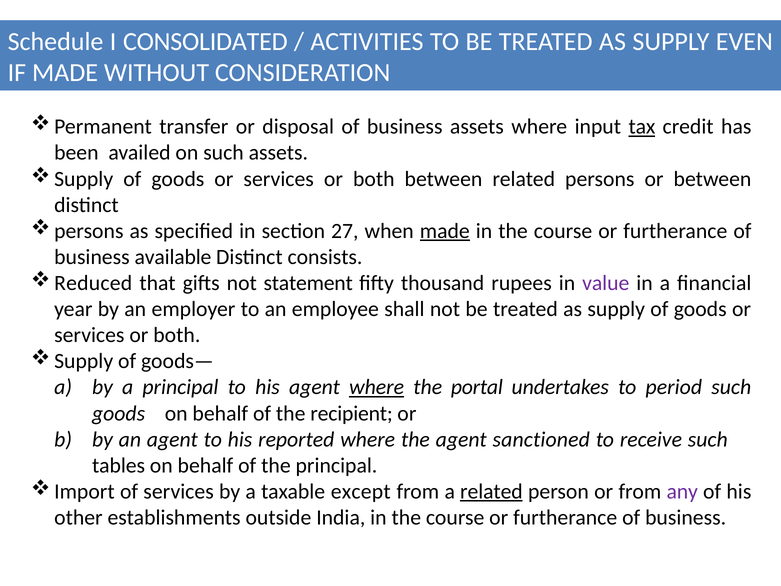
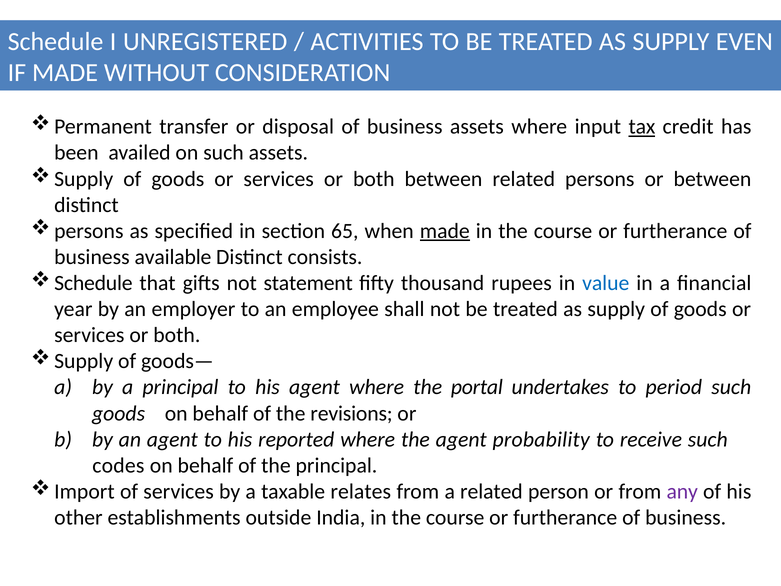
CONSOLIDATED: CONSOLIDATED -> UNREGISTERED (205, 41)
27: 27 -> 65 (345, 231)
Reduced: Reduced -> Schedule (93, 283)
value colour: purple -> blue (606, 283)
where underline: present -> none (377, 387)
recipient: recipient -> revisions (352, 413)
sanctioned: sanctioned -> probability (541, 439)
tables: tables -> codes (118, 465)
except: except -> relates (361, 491)
related underline: present -> none (491, 491)
